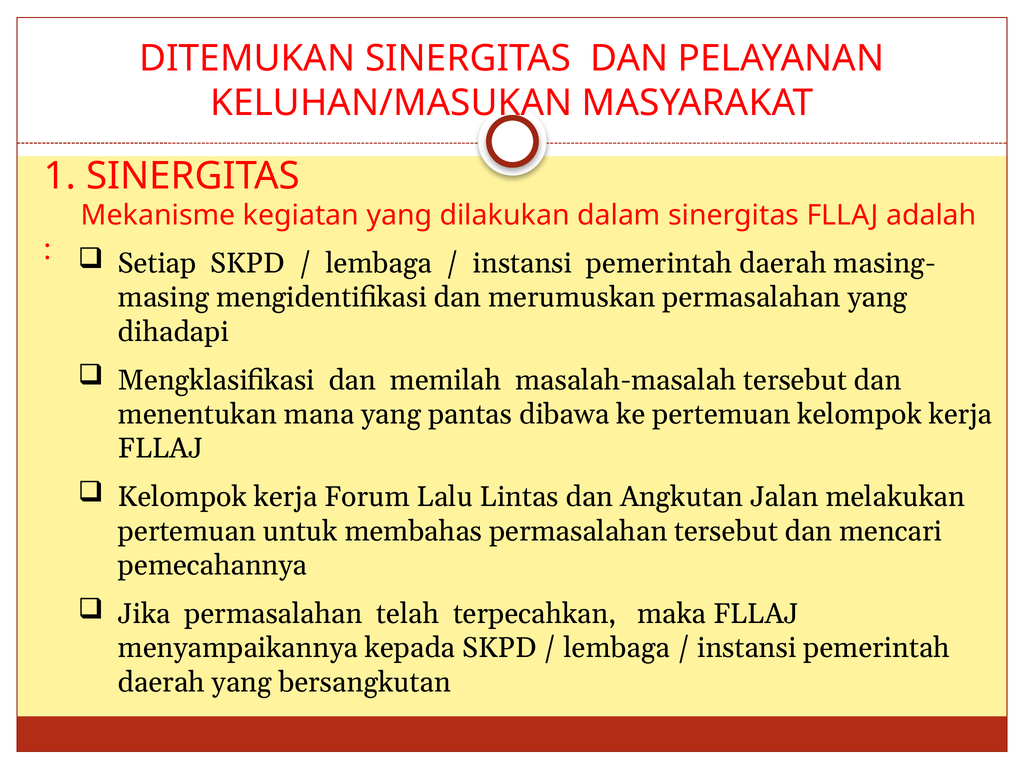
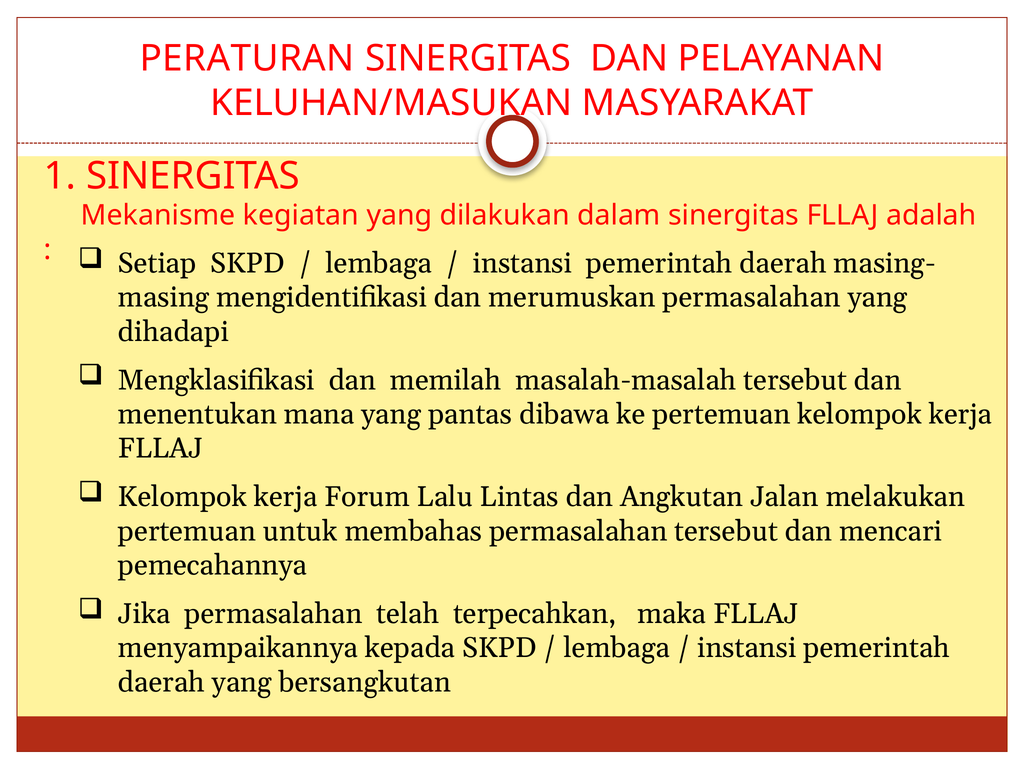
DITEMUKAN: DITEMUKAN -> PERATURAN (247, 59)
